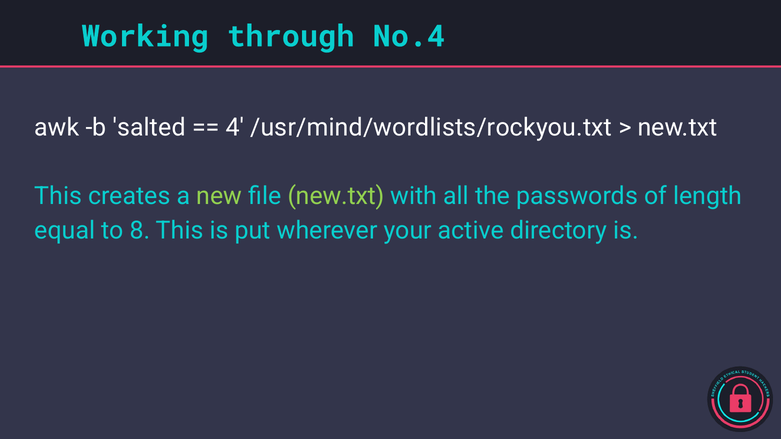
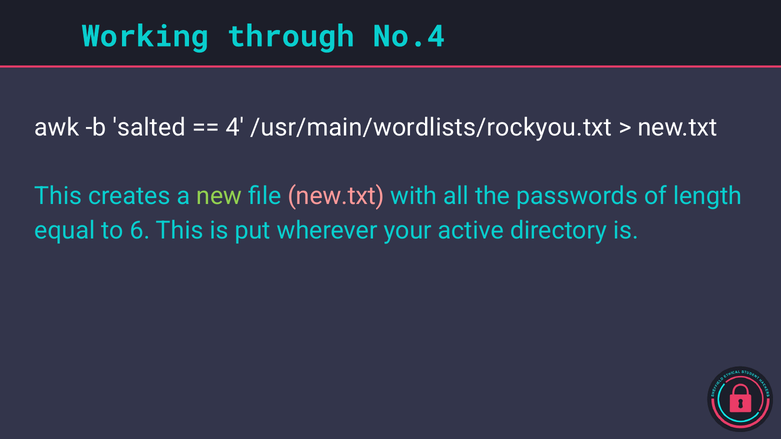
/usr/mind/wordlists/rockyou.txt: /usr/mind/wordlists/rockyou.txt -> /usr/main/wordlists/rockyou.txt (431, 127)
new.txt colour: light green -> pink (336, 196)
8: 8 -> 6 (140, 231)
